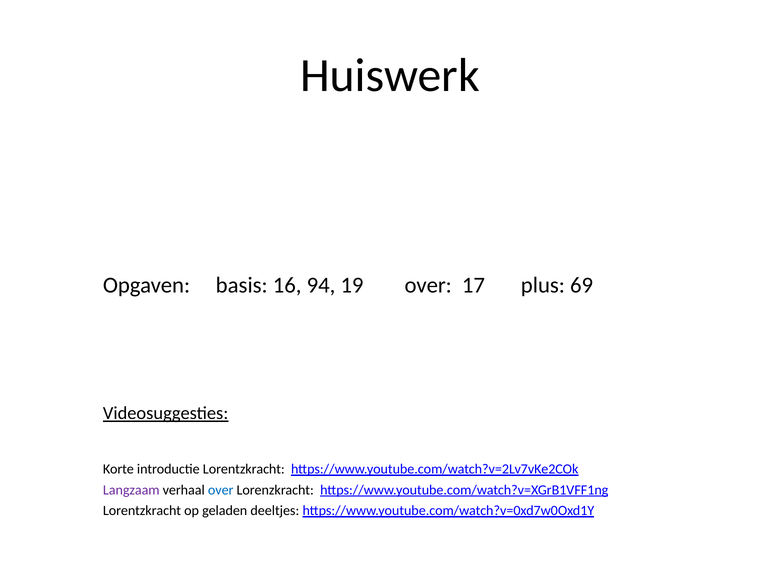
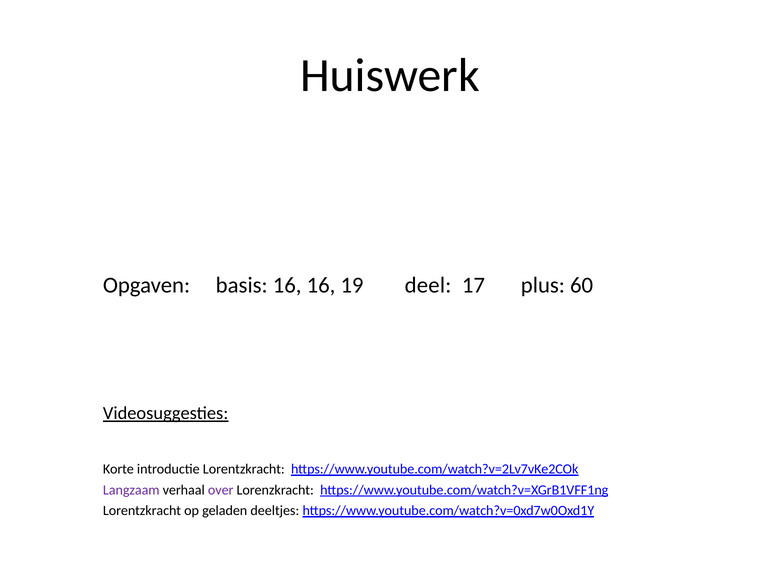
16 94: 94 -> 16 (321, 285)
19 over: over -> deel (428, 285)
69: 69 -> 60 (582, 285)
over colour: blue -> purple (221, 490)
